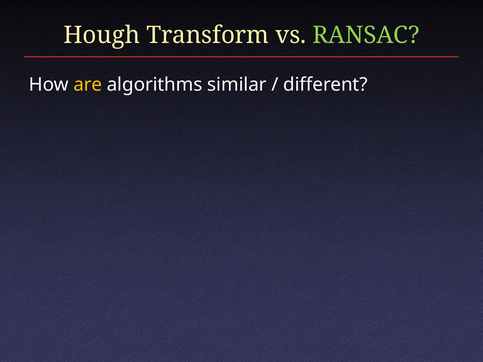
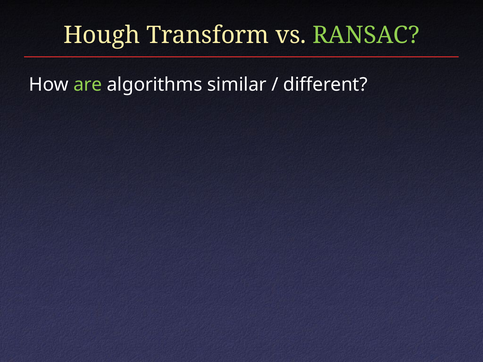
are colour: yellow -> light green (88, 85)
